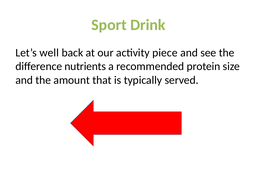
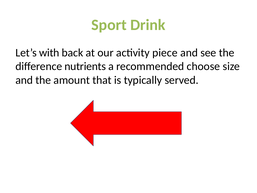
well: well -> with (49, 53)
protein: protein -> choose (203, 66)
